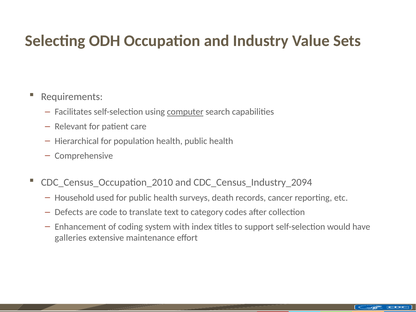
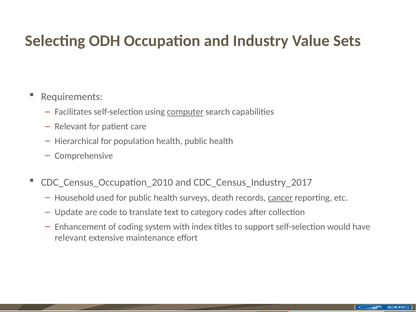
CDC_Census_Industry_2094: CDC_Census_Industry_2094 -> CDC_Census_Industry_2017 (253, 183)
cancer underline: none -> present (280, 198)
Defects: Defects -> Update (69, 212)
galleries: galleries -> relevant (71, 238)
